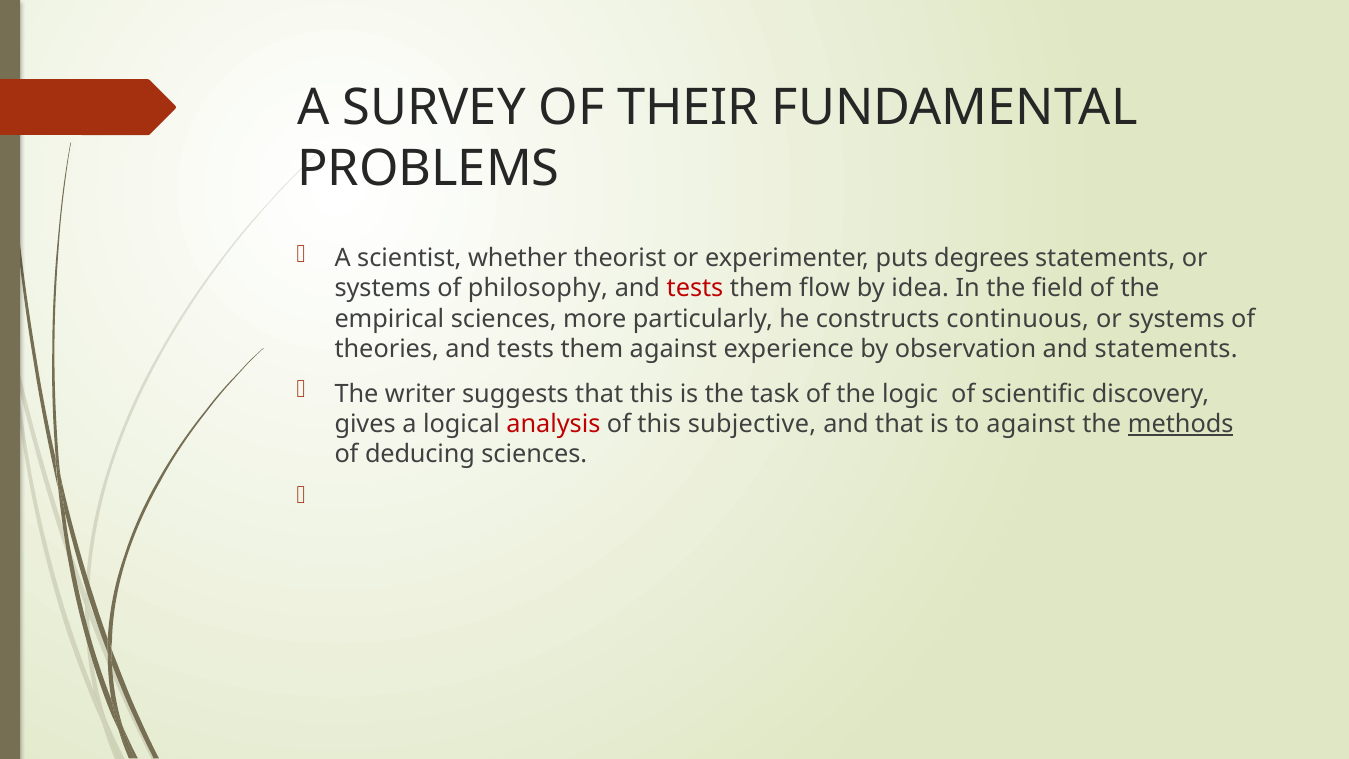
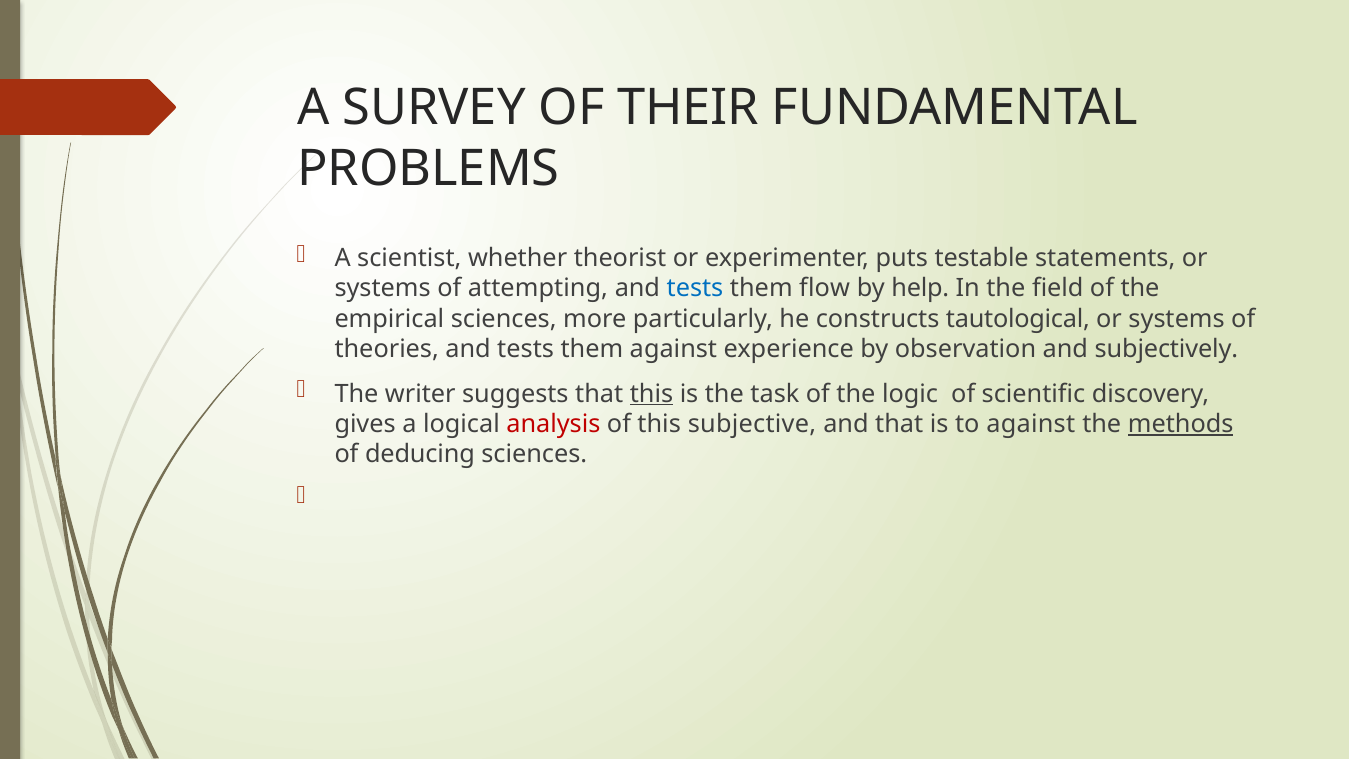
degrees: degrees -> testable (982, 258)
philosophy: philosophy -> attempting (538, 288)
tests colour: red -> blue (695, 288)
idea: idea -> help (920, 288)
continuous: continuous -> tautological (1018, 319)
and statements: statements -> subjectively (1166, 349)
this underline: none -> present (651, 394)
